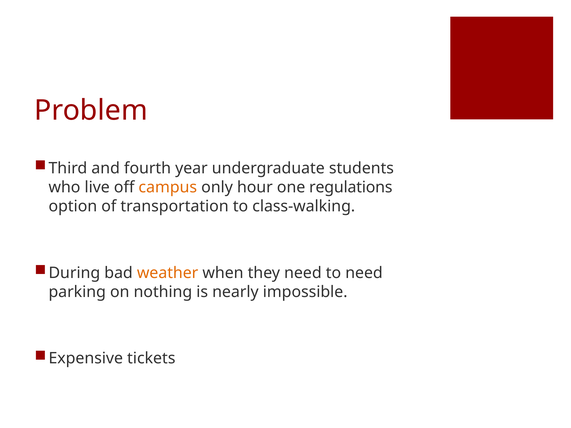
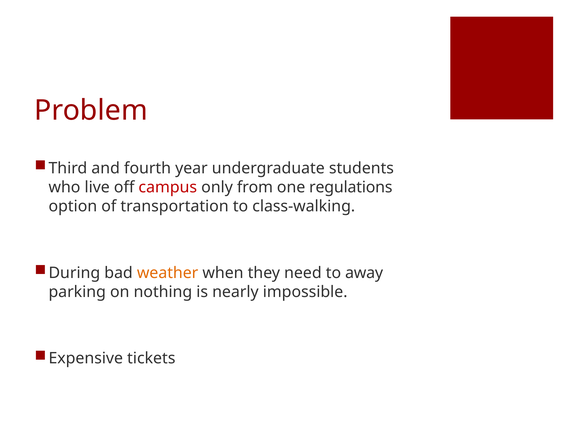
campus colour: orange -> red (168, 187)
hour: hour -> from (255, 187)
to need: need -> away (364, 273)
